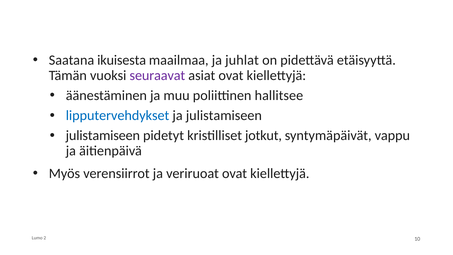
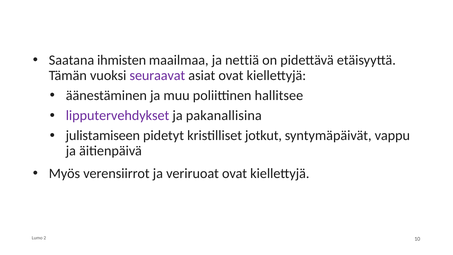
ikuisesta: ikuisesta -> ihmisten (122, 60)
juhlat: juhlat -> nettiä (242, 60)
lipputervehdykset colour: blue -> purple (118, 115)
ja julistamiseen: julistamiseen -> pakanallisina (224, 115)
